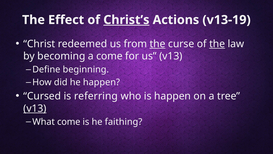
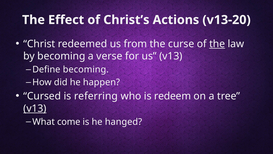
Christ’s underline: present -> none (126, 20)
v13-19: v13-19 -> v13-20 (227, 20)
the underline: present -> none (158, 44)
a come: come -> verse (109, 56)
Define beginning: beginning -> becoming (86, 69)
is happen: happen -> redeem (173, 96)
faithing: faithing -> hanged (123, 121)
